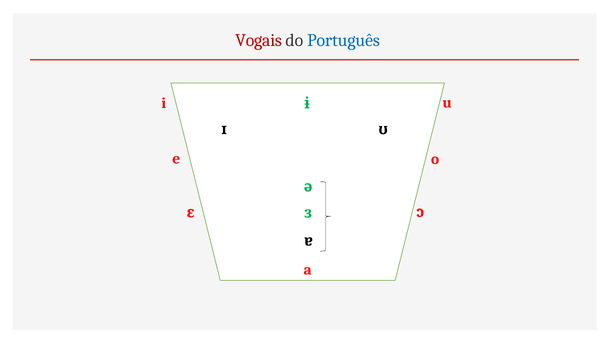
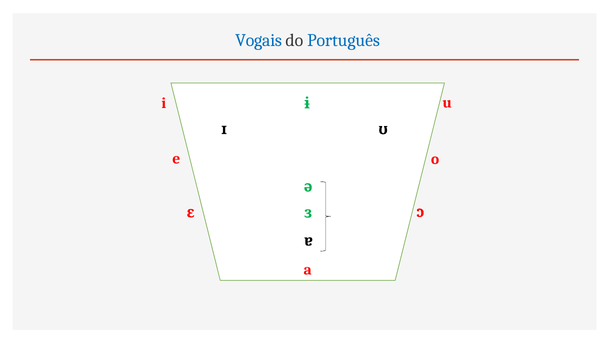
Vogais colour: red -> blue (259, 41)
